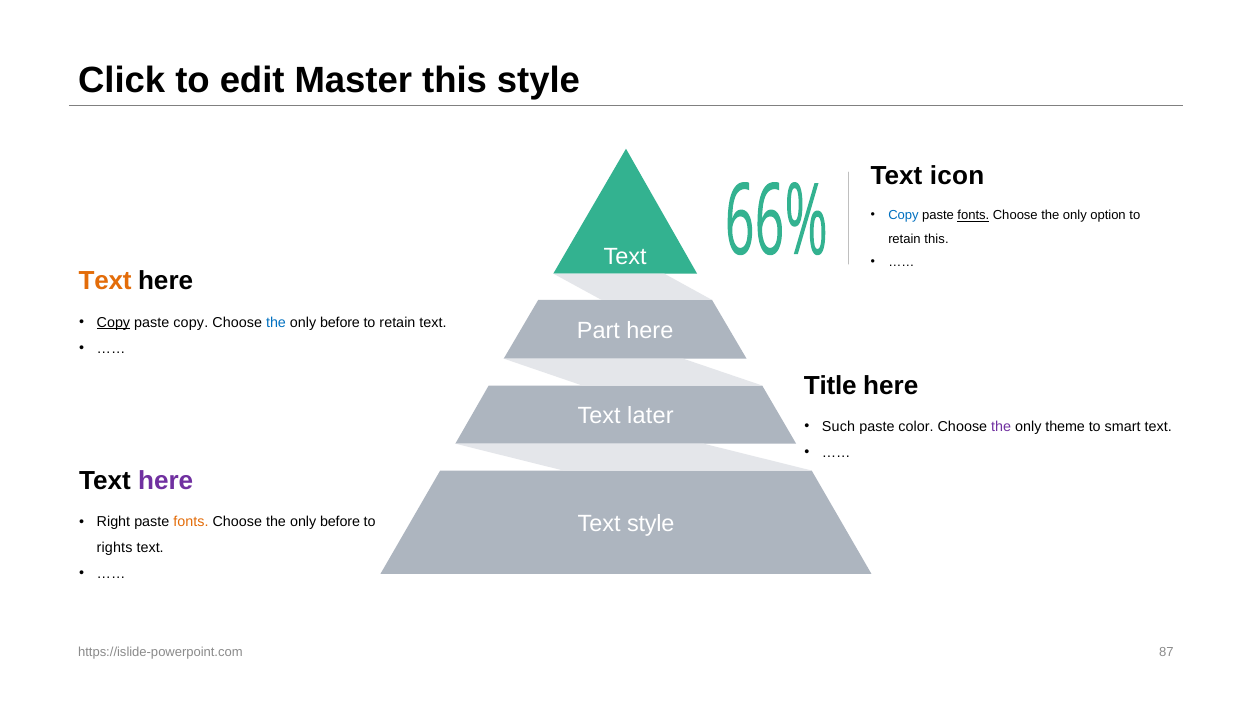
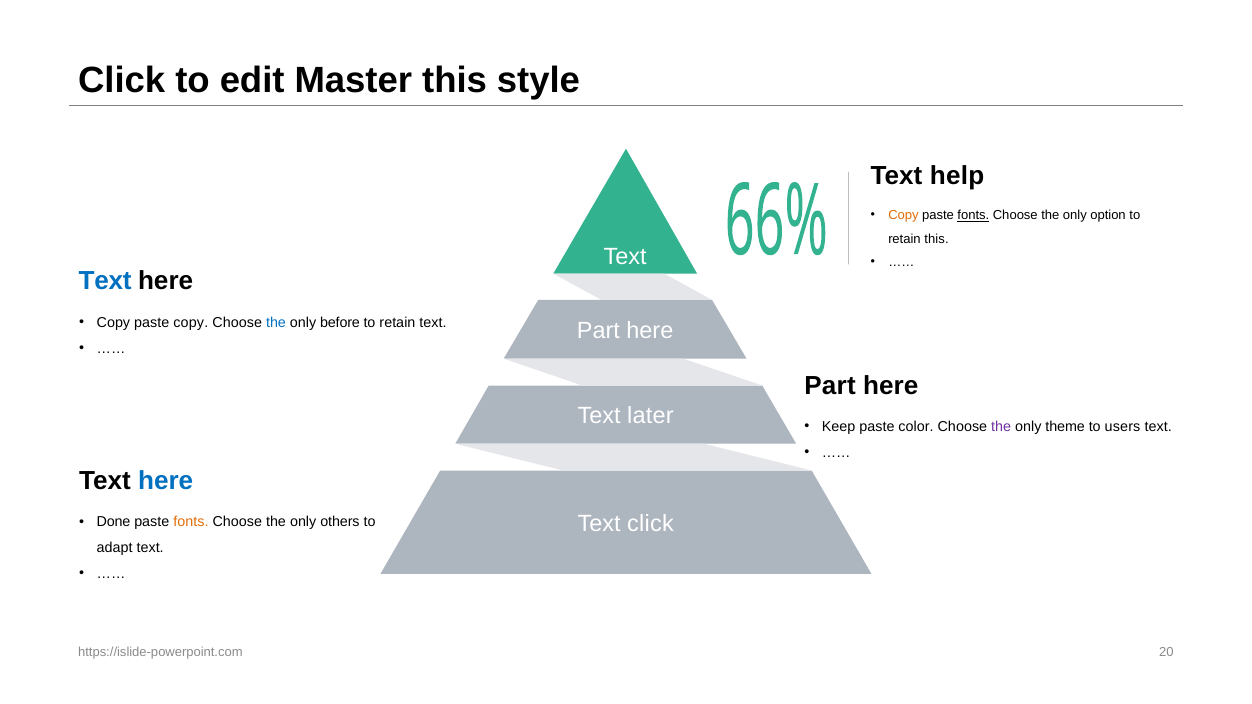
icon: icon -> help (957, 176)
Copy colour: blue -> orange (903, 216)
Text colour: orange -> blue (105, 281)
Copy underline: present -> none (113, 323)
Title: Title -> Part (830, 386)
Such: Such -> Keep (839, 427)
smart: smart -> users (1123, 427)
here colour: purple -> blue (166, 481)
Text style: style -> click (651, 524)
Right: Right -> Done (114, 522)
before: before -> others (340, 522)
rights: rights -> adapt (115, 548)
87: 87 -> 20 (1166, 652)
